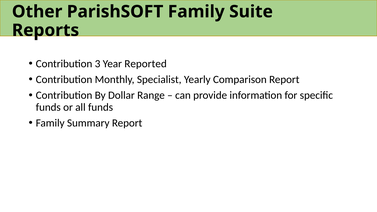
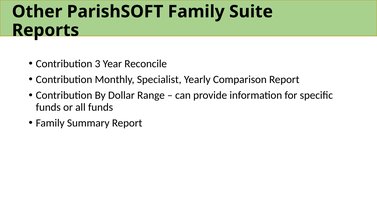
Reported: Reported -> Reconcile (146, 64)
